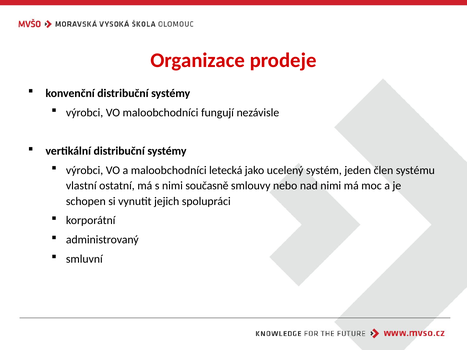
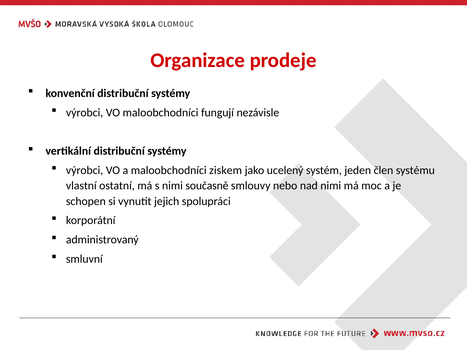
letecká: letecká -> ziskem (226, 170)
